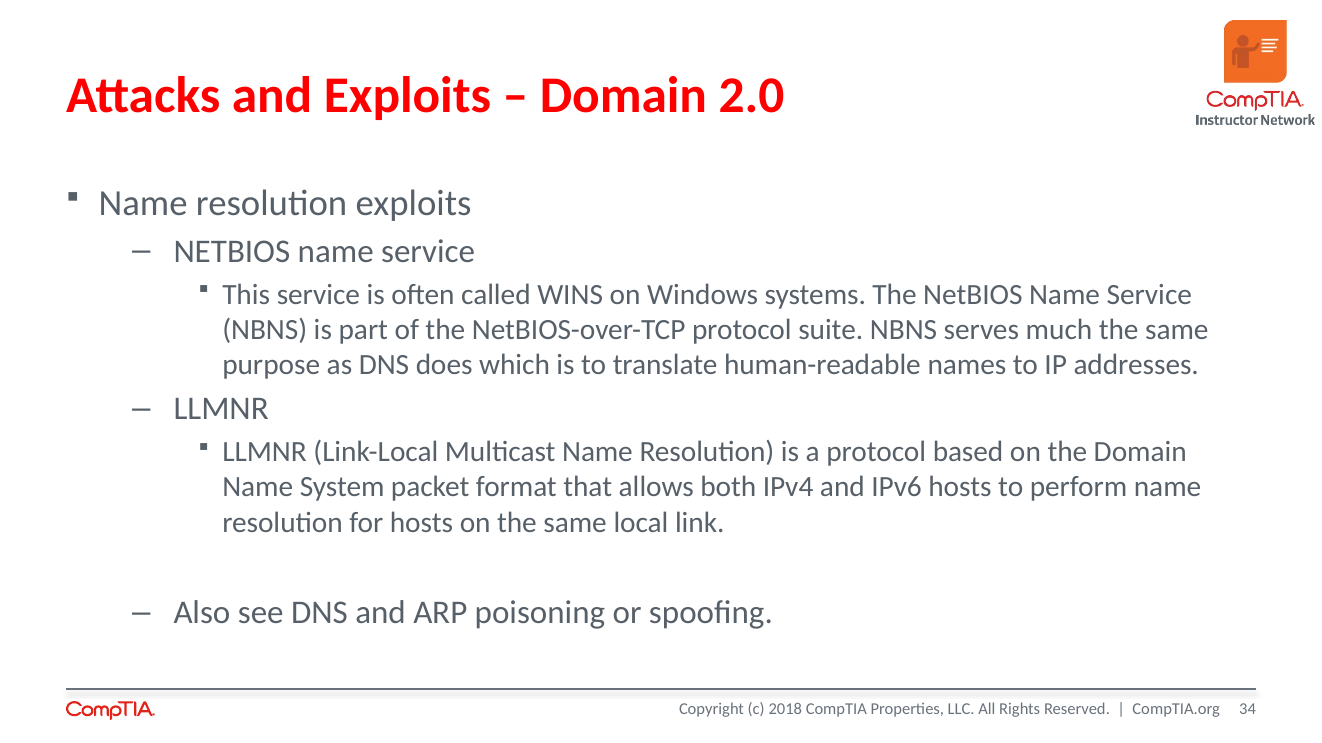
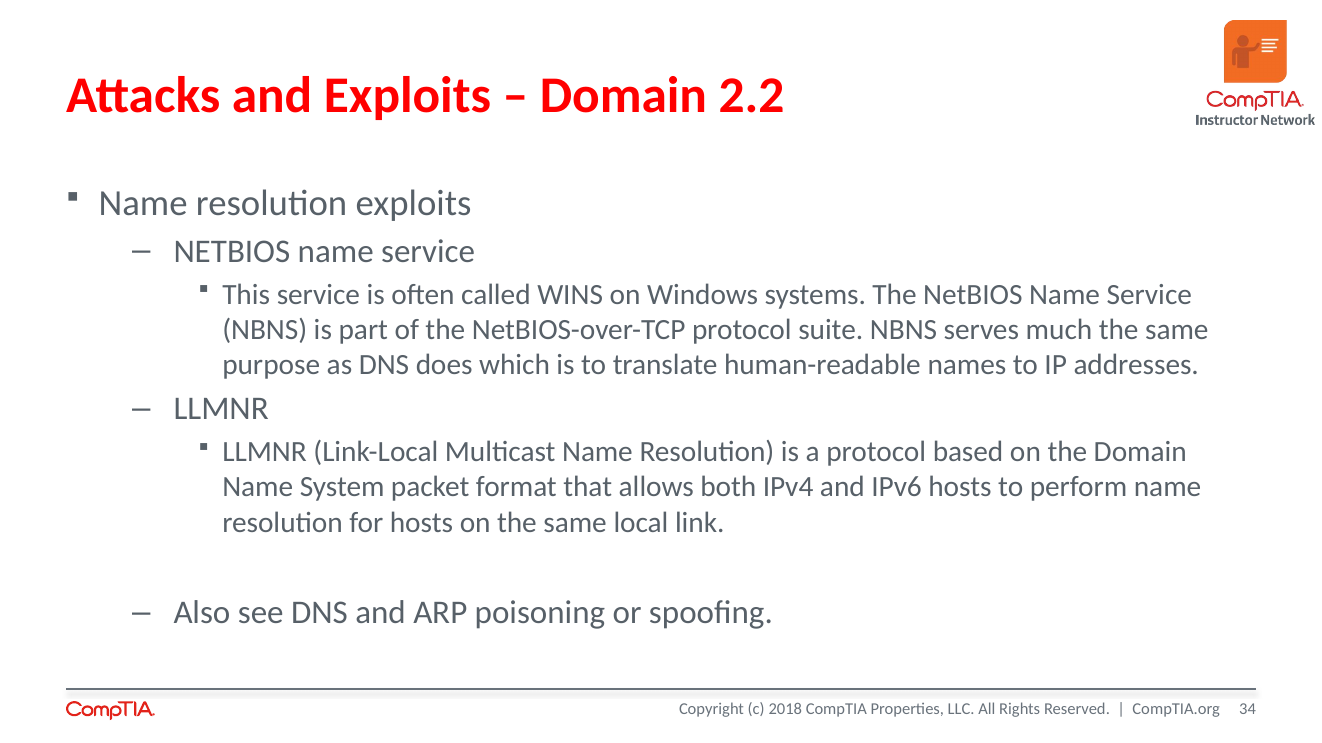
2.0: 2.0 -> 2.2 (751, 95)
